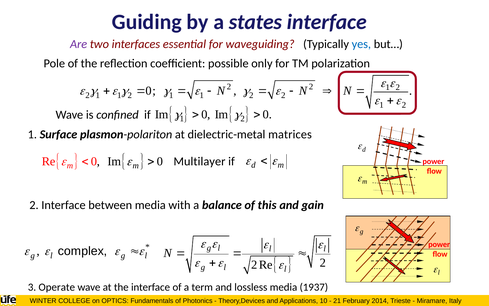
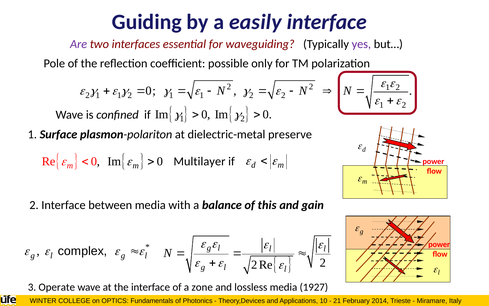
states: states -> easily (255, 22)
yes colour: blue -> purple (361, 44)
matrices: matrices -> preserve (290, 134)
term: term -> zone (202, 287)
1937: 1937 -> 1927 (314, 287)
